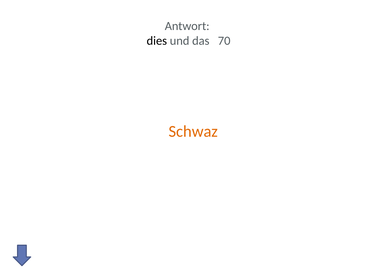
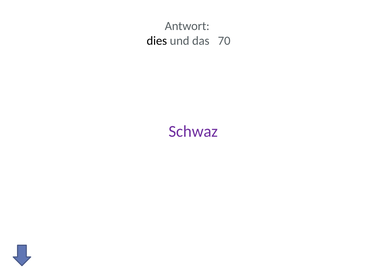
Schwaz colour: orange -> purple (193, 131)
